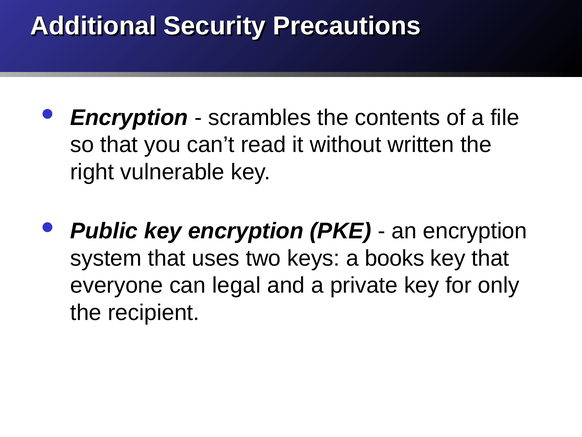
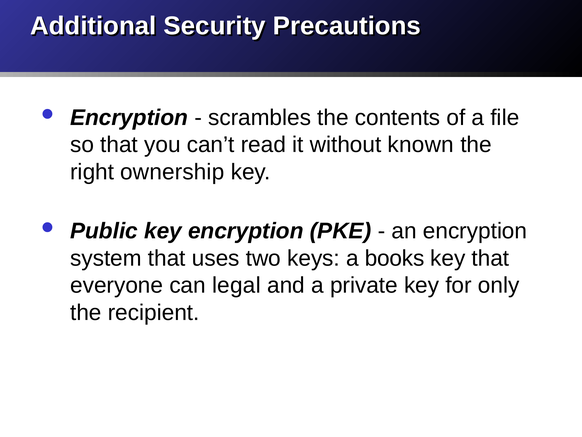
written: written -> known (421, 145)
vulnerable: vulnerable -> ownership (172, 172)
